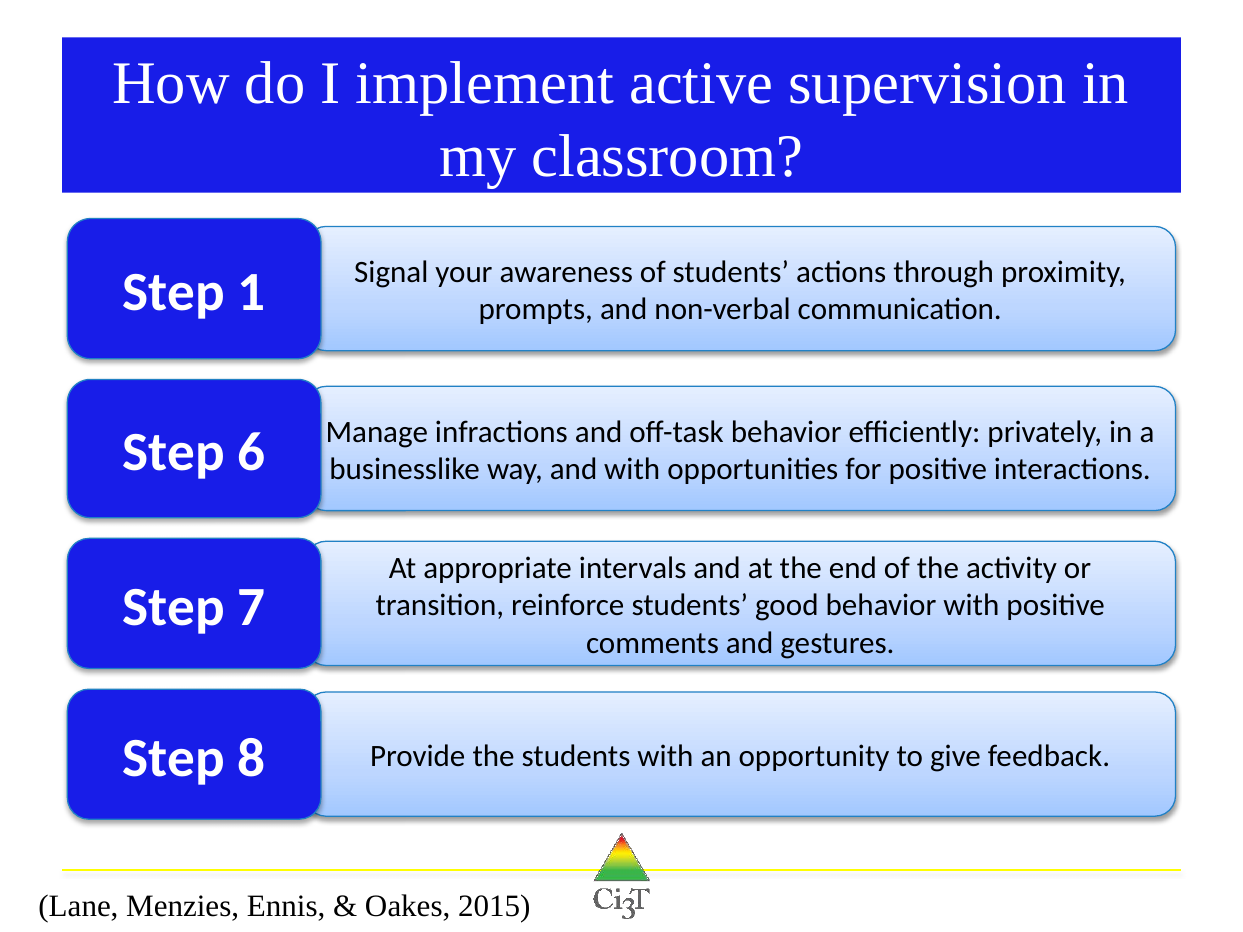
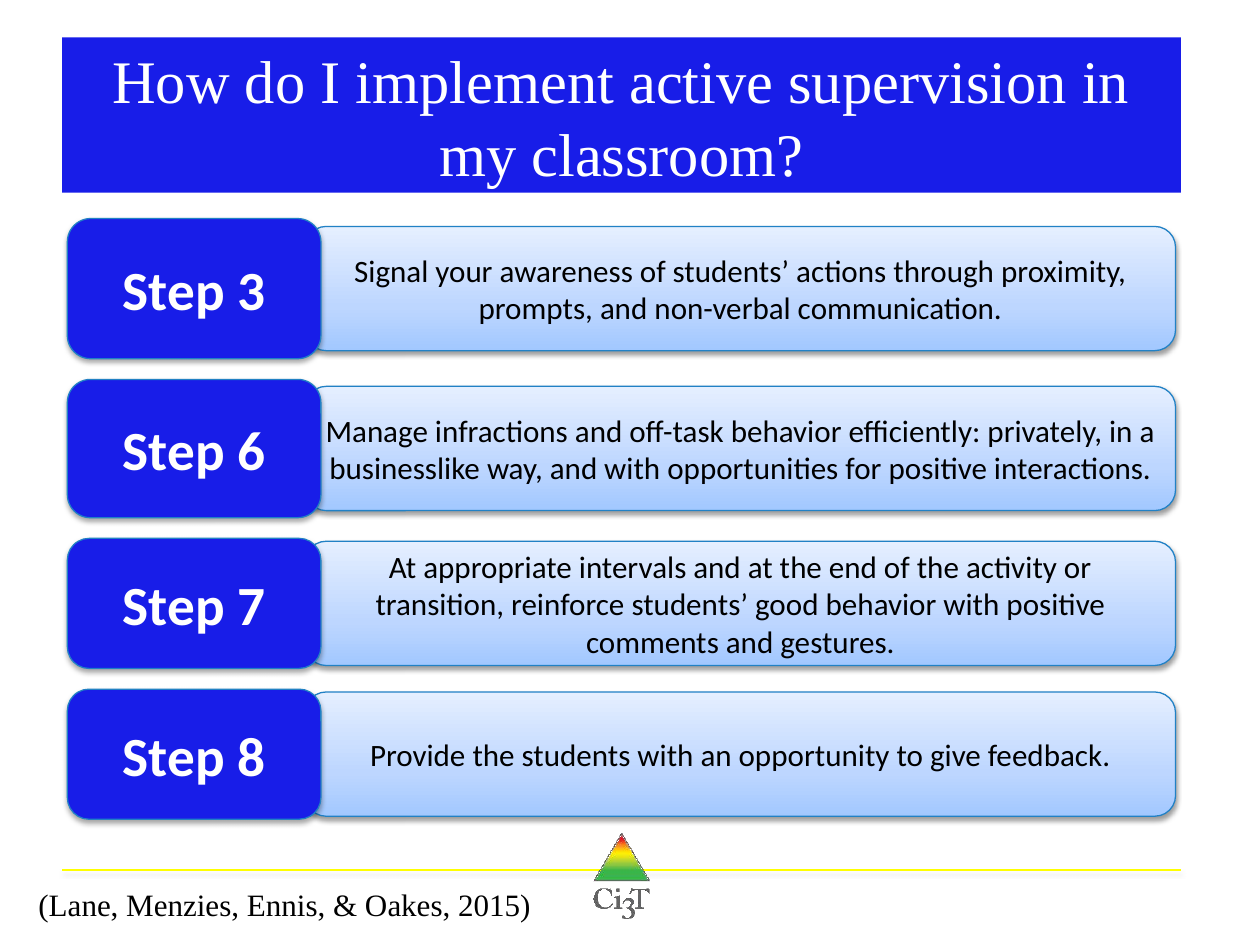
1: 1 -> 3 (251, 293)
